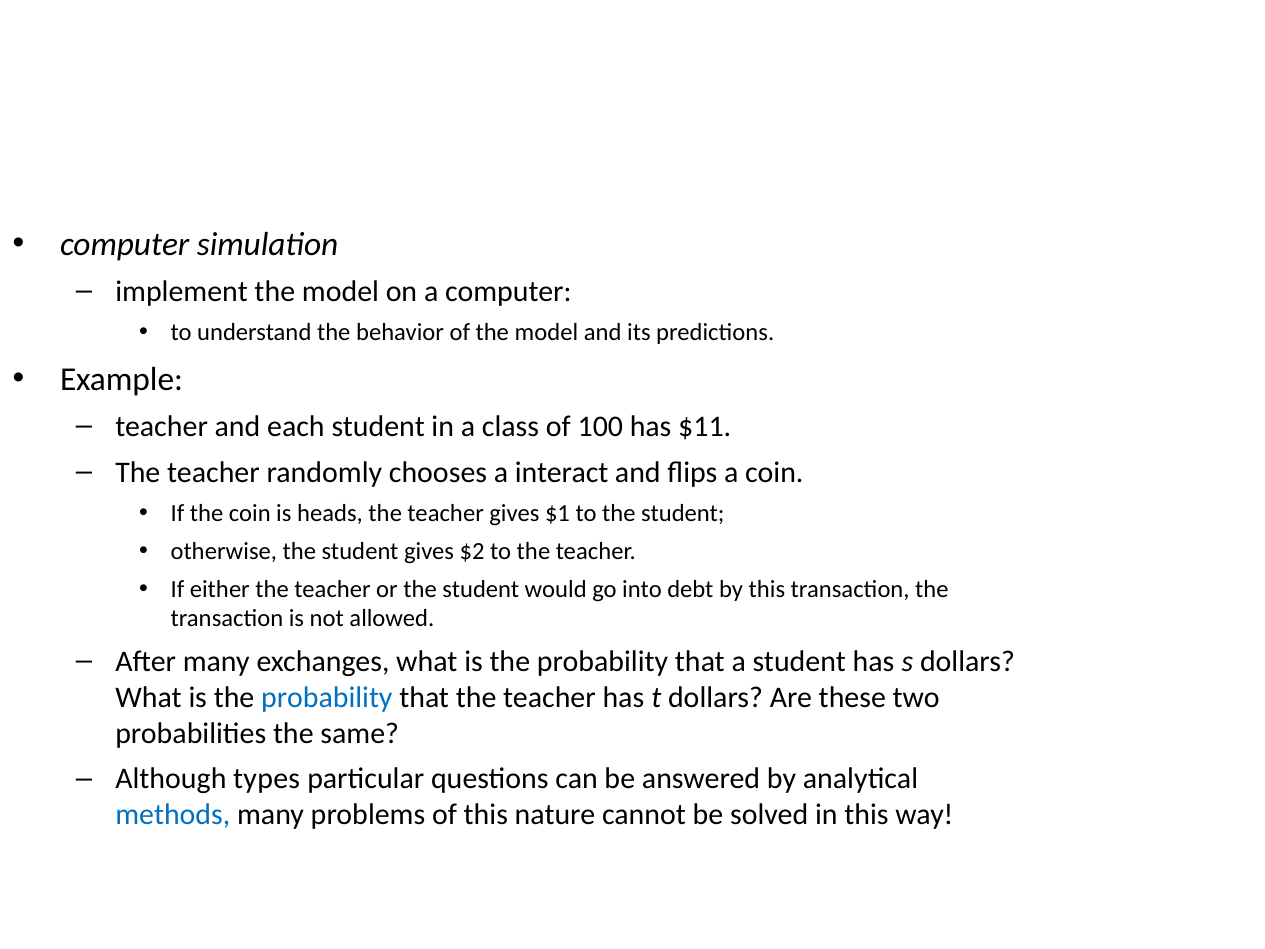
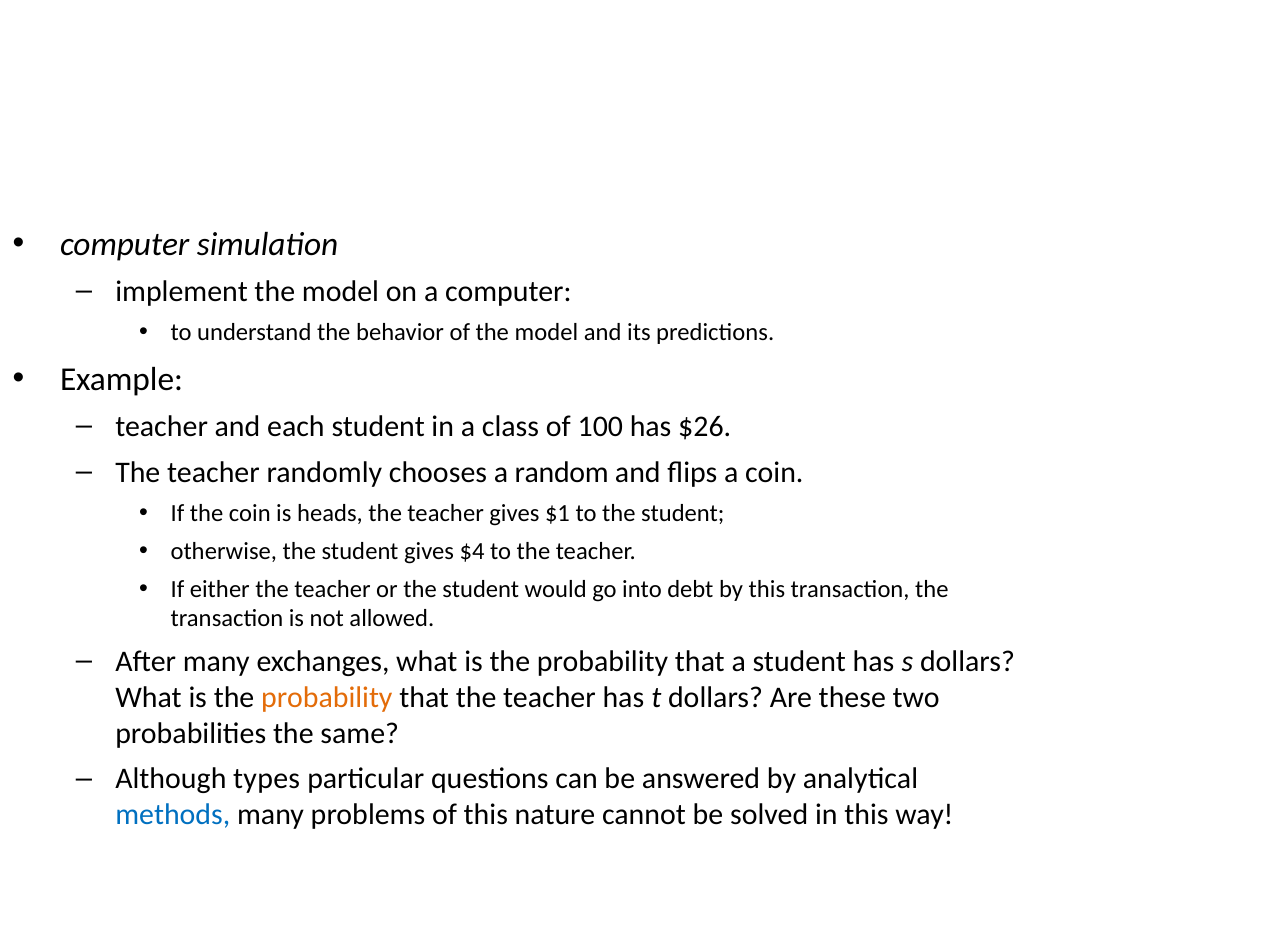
$11: $11 -> $26 (705, 427)
interact: interact -> random (562, 472)
$2: $2 -> $4 (472, 551)
probability colour: blue -> orange (327, 697)
